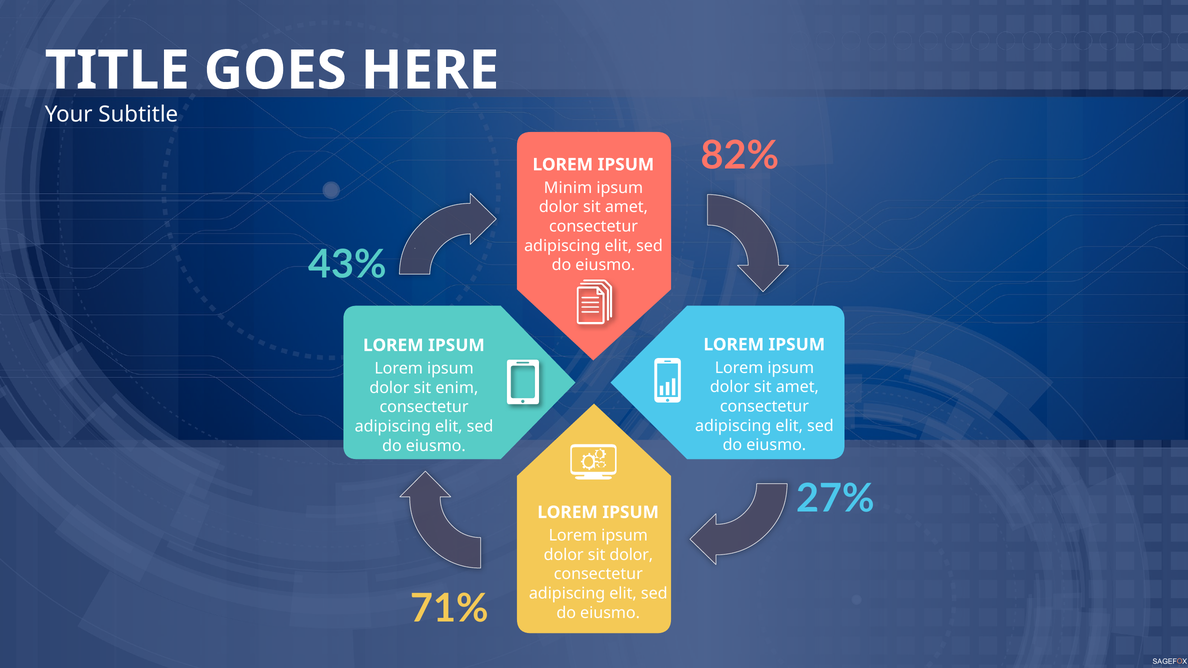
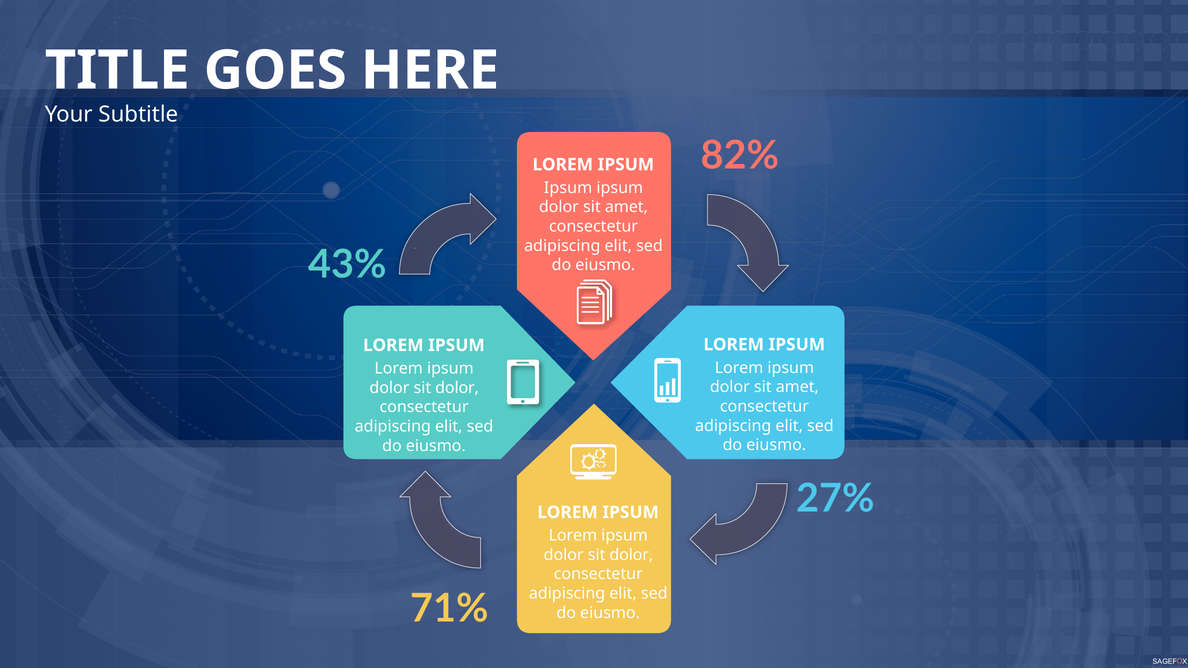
Minim: Minim -> Ipsum (568, 188)
enim: enim -> dolor (457, 388)
